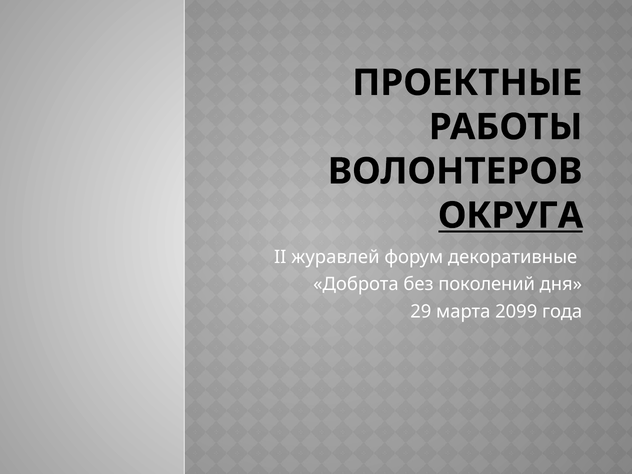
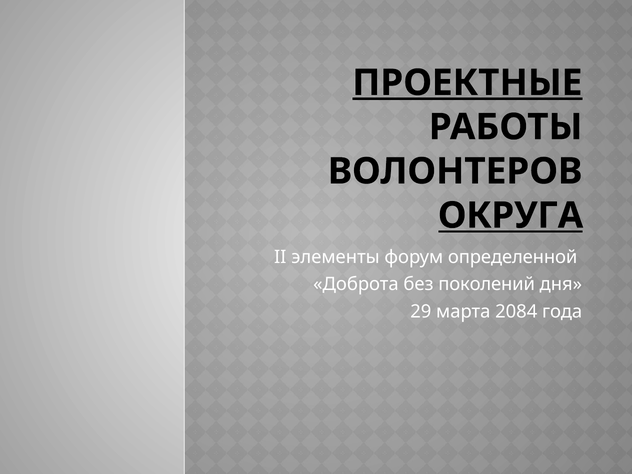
ПРОЕКТНЫЕ underline: none -> present (467, 83)
журавлей: журавлей -> элементы (336, 257)
декоративные: декоративные -> определенной (513, 257)
2099: 2099 -> 2084 (516, 312)
